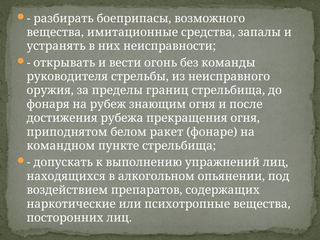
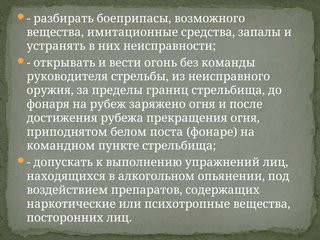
знающим: знающим -> заряжено (157, 104)
ракет: ракет -> поста (166, 132)
